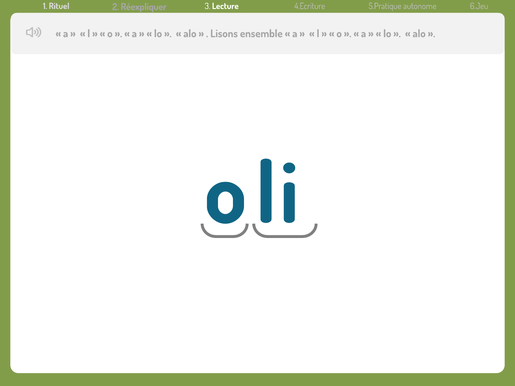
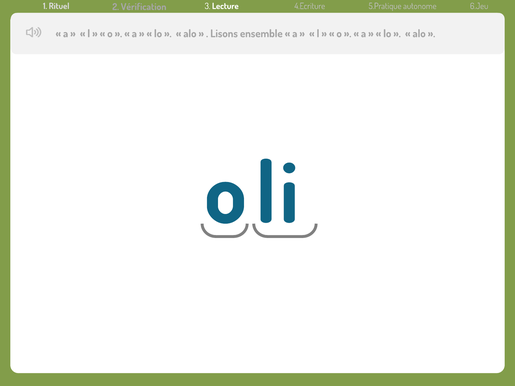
Réexpliquer: Réexpliquer -> Vérification (144, 7)
